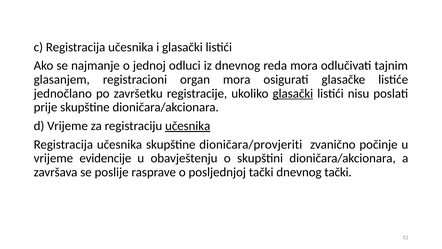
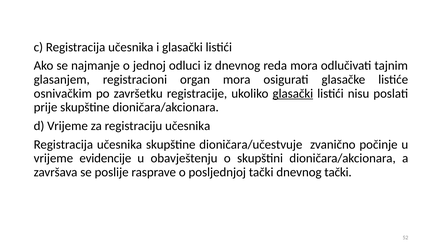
jednočlano: jednočlano -> osnivačkim (63, 93)
učesnika underline: present -> none (188, 126)
dioničara/provjeriti: dioničara/provjeriti -> dioničara/učestvuje (251, 144)
